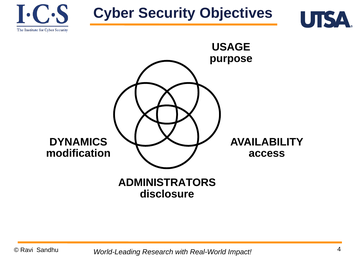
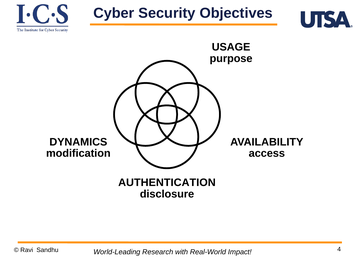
ADMINISTRATORS: ADMINISTRATORS -> AUTHENTICATION (167, 183)
